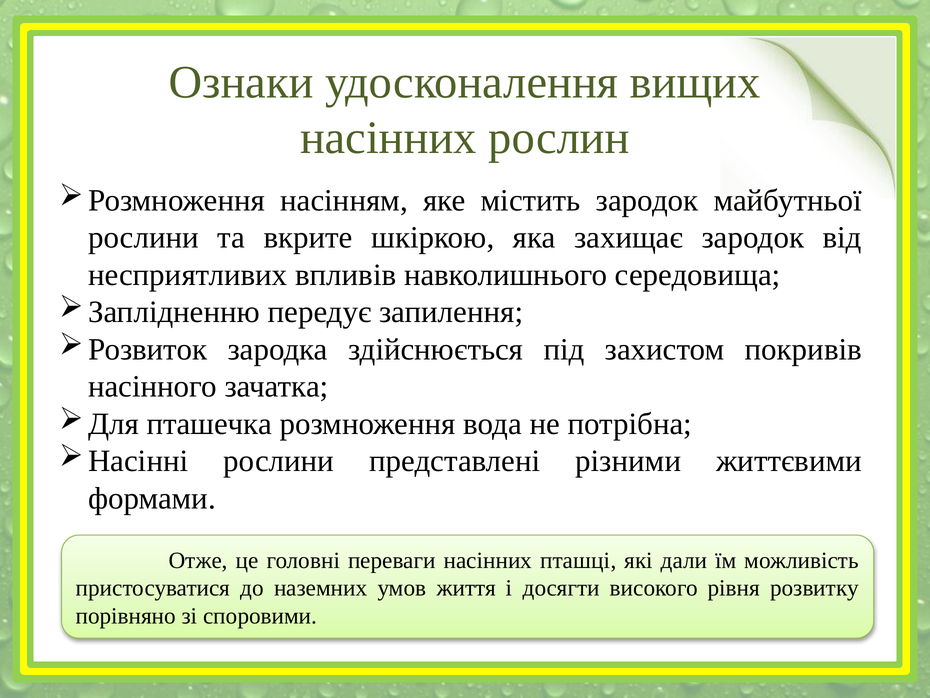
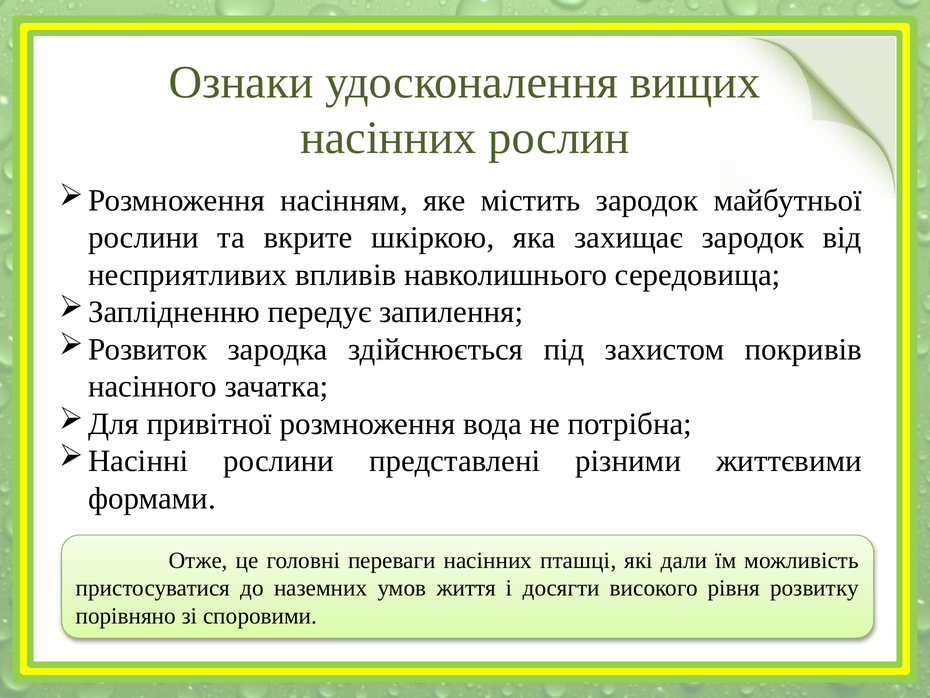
пташечка: пташечка -> привітної (209, 424)
